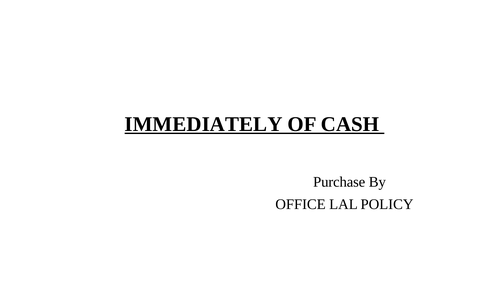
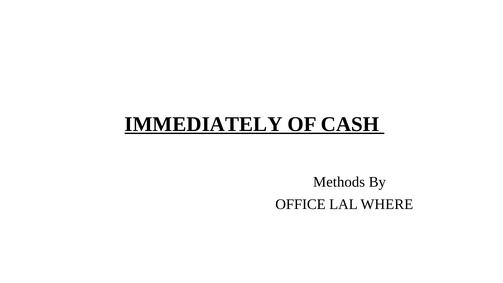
Purchase: Purchase -> Methods (339, 182)
POLICY: POLICY -> WHERE (387, 204)
